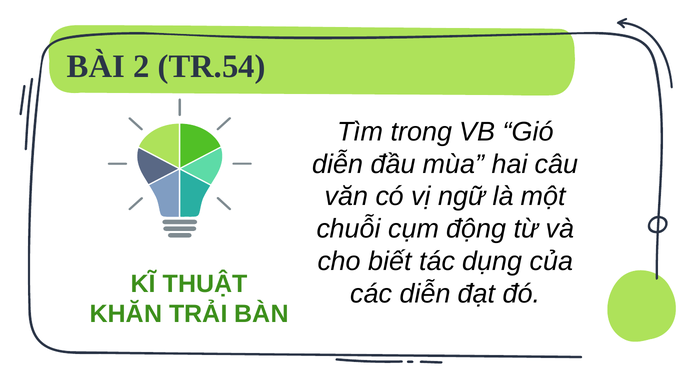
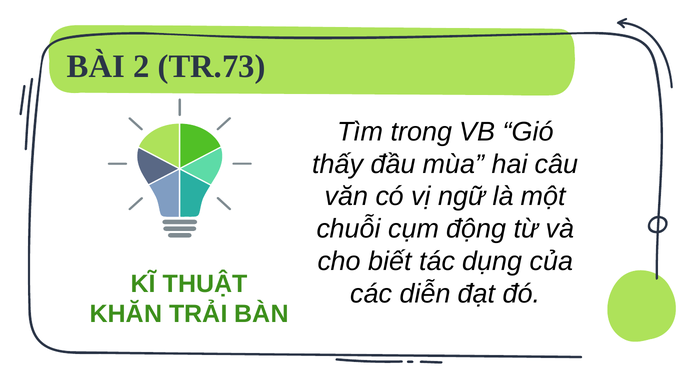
TR.54: TR.54 -> TR.73 (212, 67)
diễn: diễn -> thấy (338, 164)
